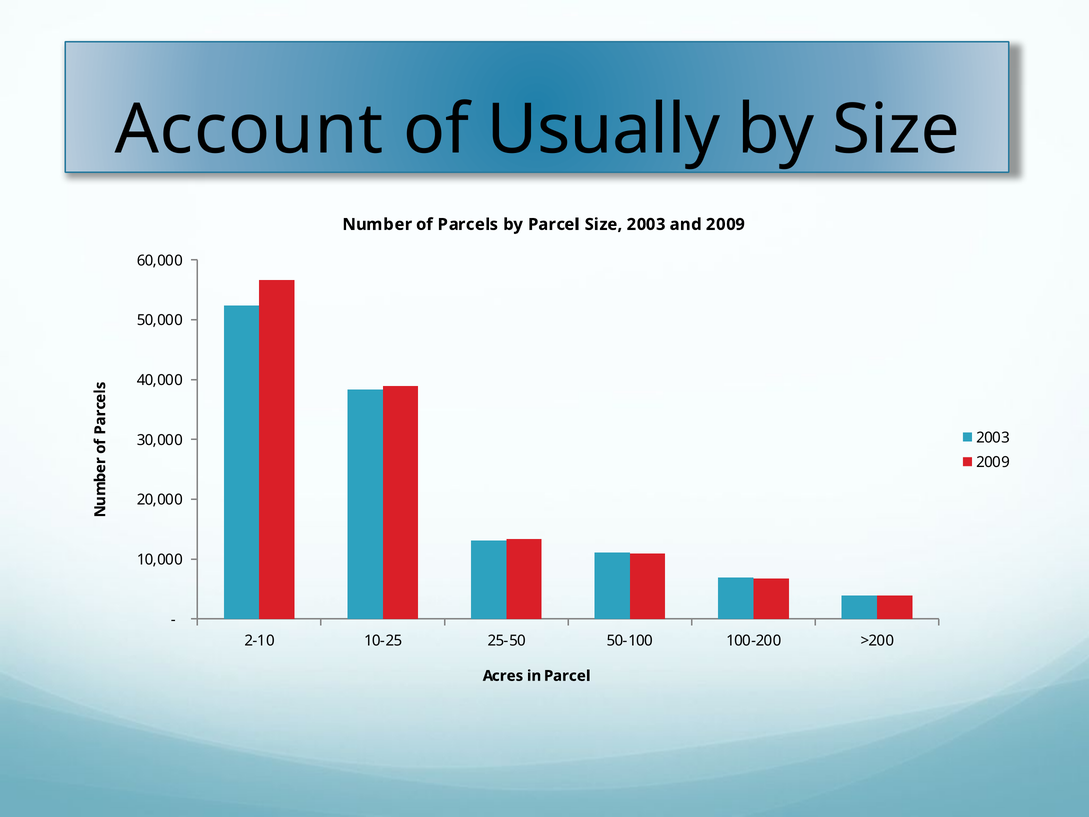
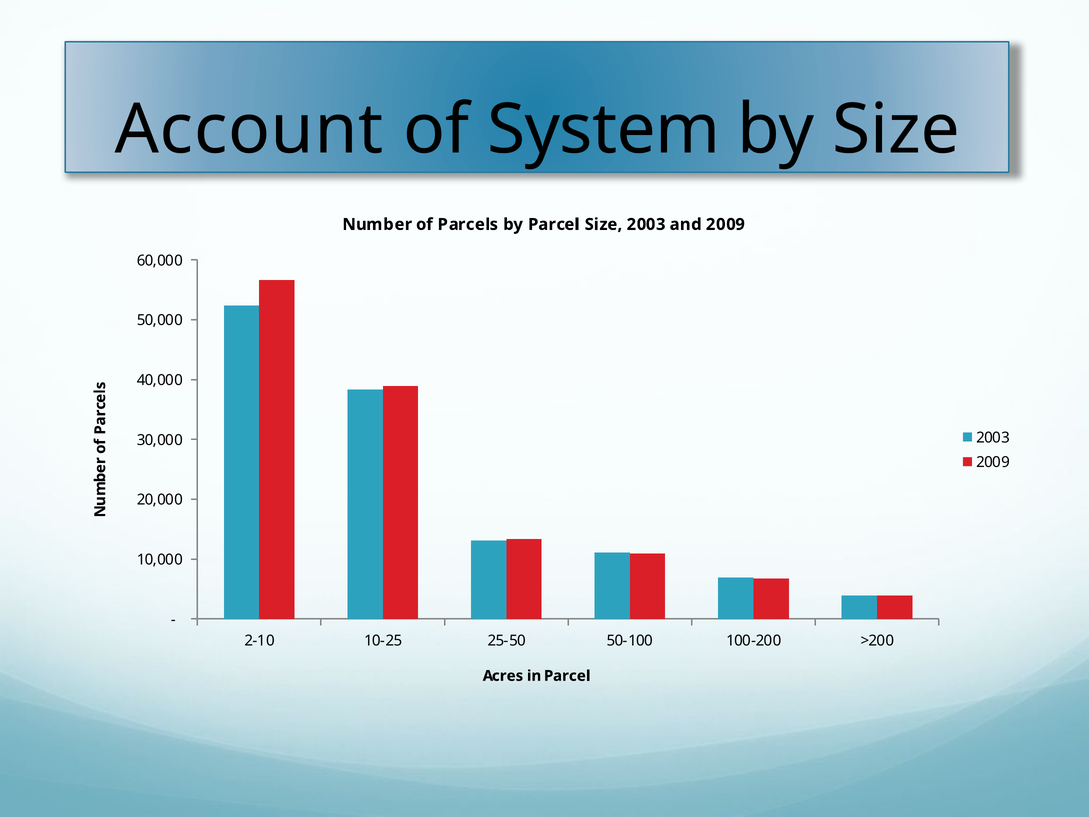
Usually: Usually -> System (604, 130)
